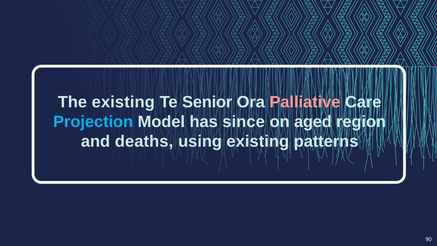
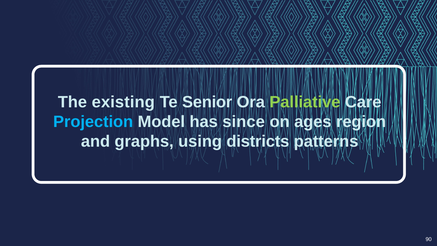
Palliative colour: pink -> light green (305, 102)
aged: aged -> ages (313, 122)
deaths: deaths -> graphs (144, 141)
using existing: existing -> districts (258, 141)
